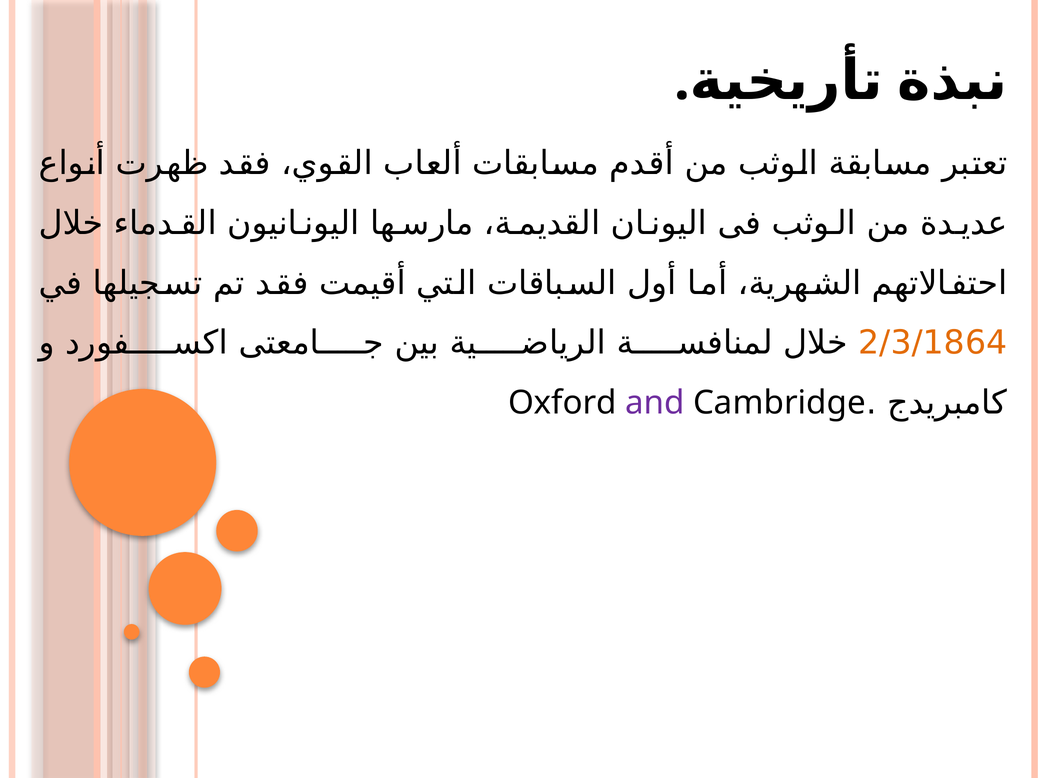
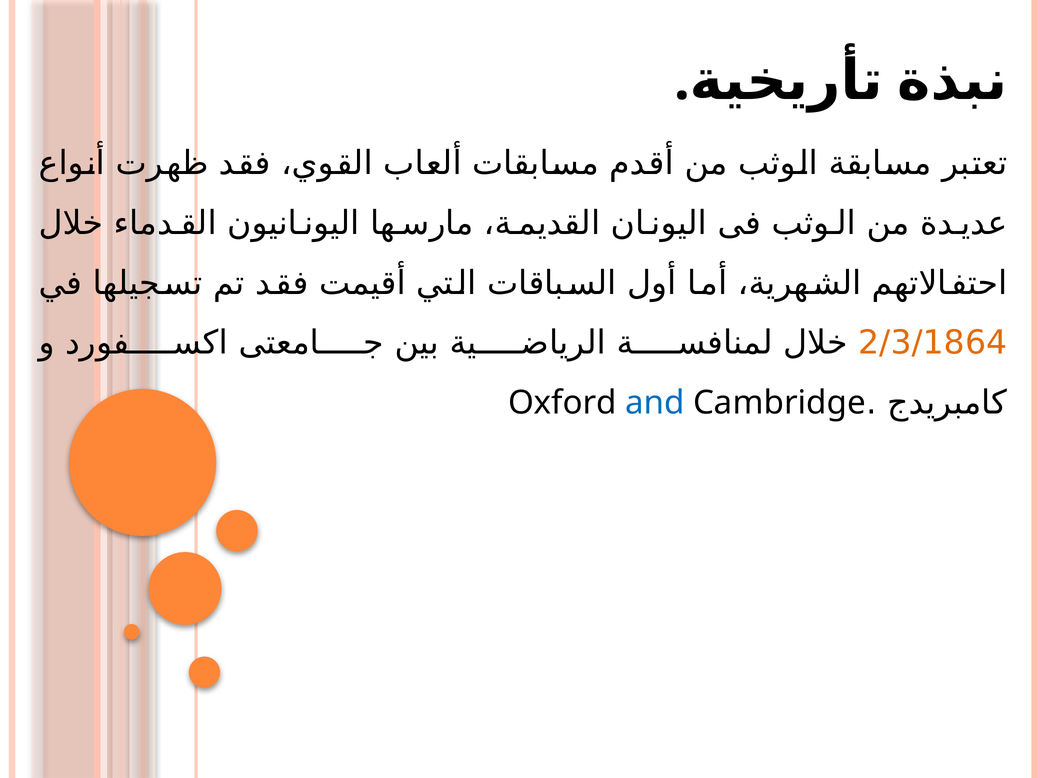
and colour: purple -> blue (655, 403)
